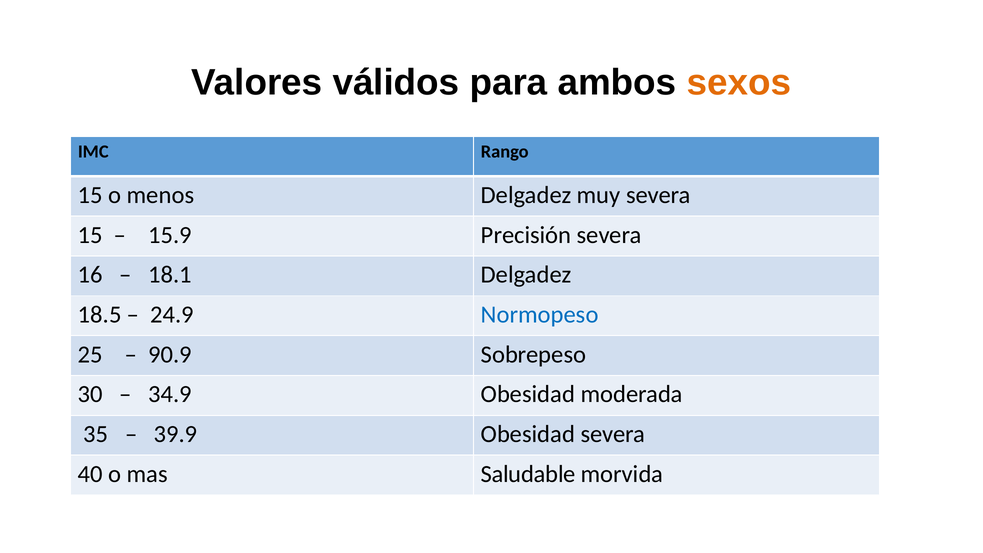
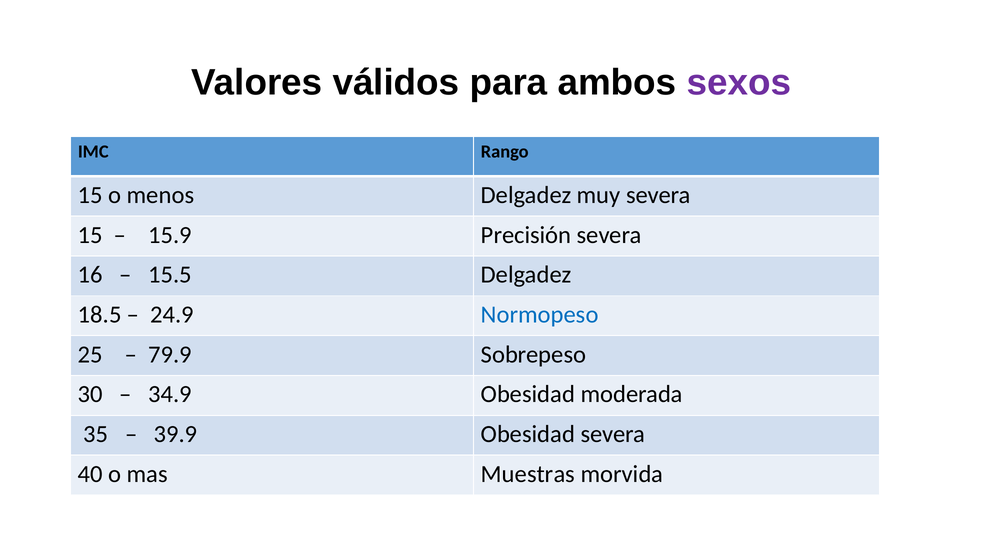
sexos colour: orange -> purple (739, 83)
18.1: 18.1 -> 15.5 (170, 275)
90.9: 90.9 -> 79.9 (170, 354)
Saludable: Saludable -> Muestras (528, 474)
